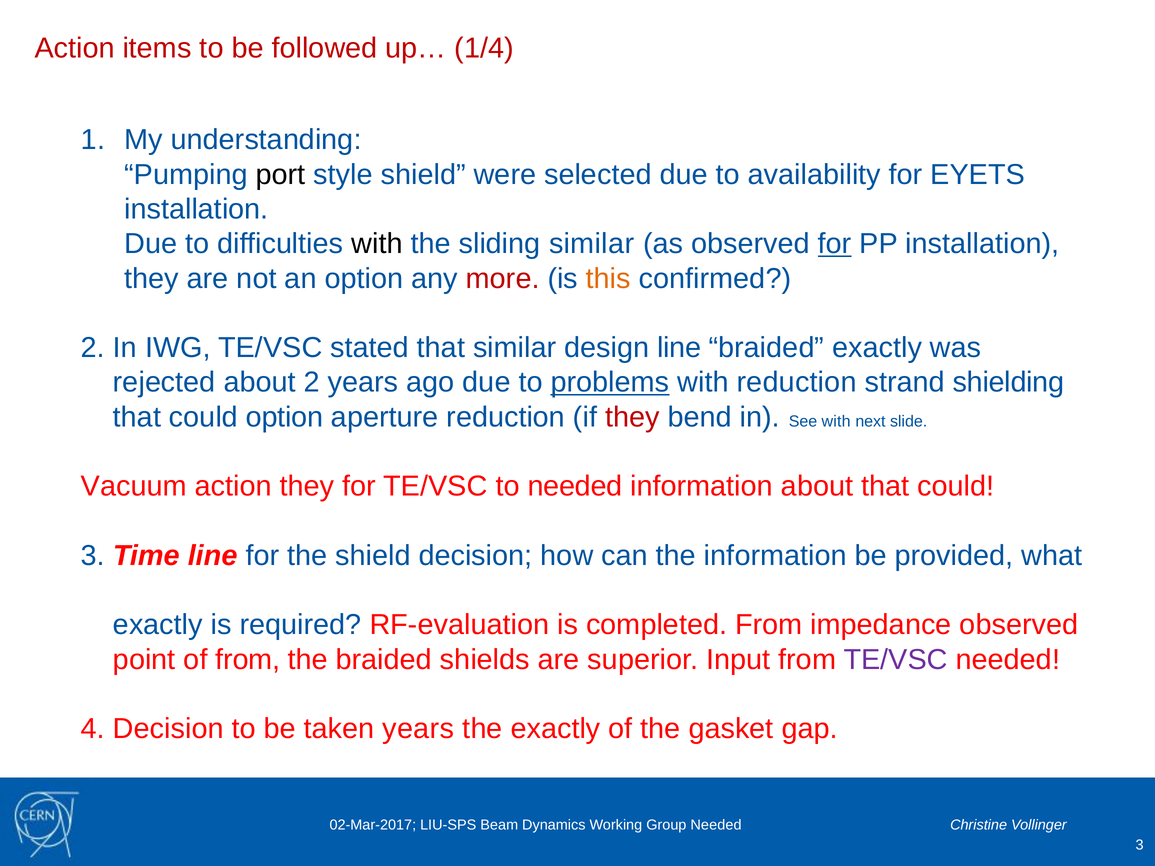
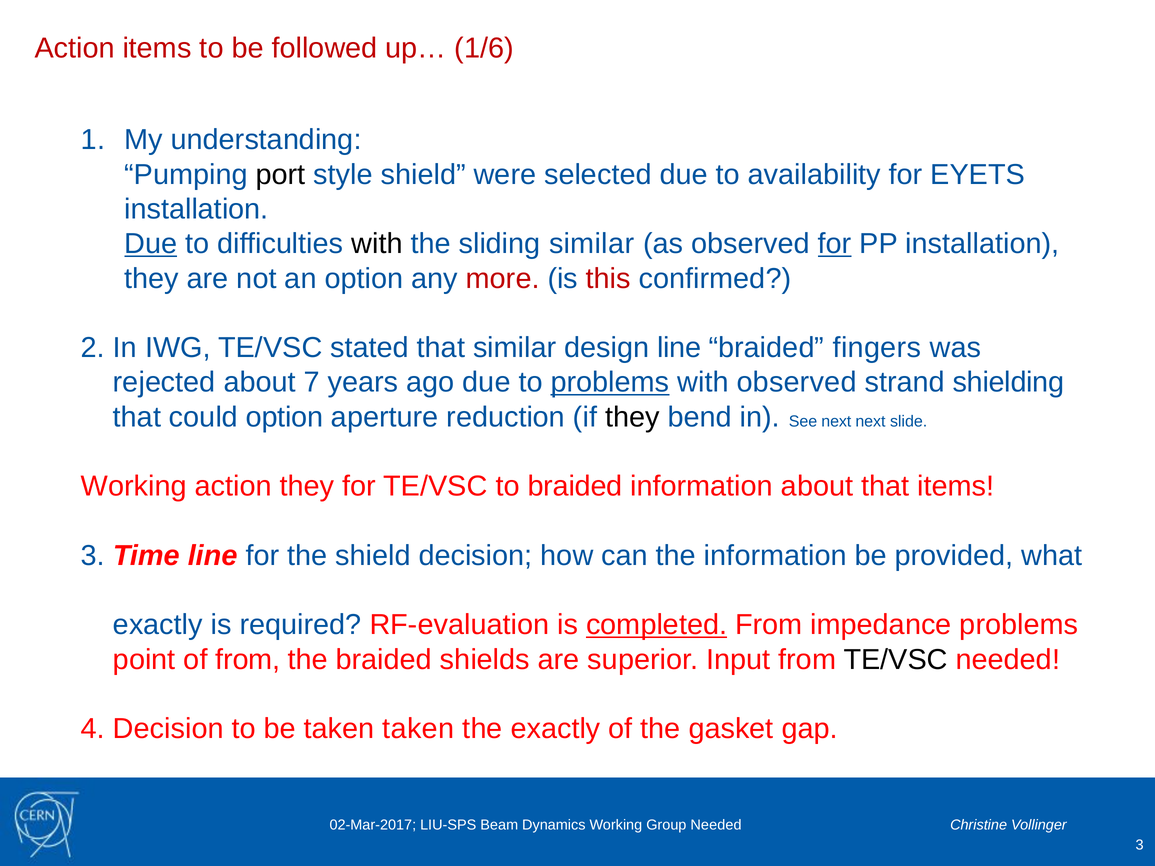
1/4: 1/4 -> 1/6 (484, 48)
Due underline: none -> present (151, 244)
this colour: orange -> red (608, 279)
braided exactly: exactly -> fingers (877, 348)
about 2: 2 -> 7 (312, 383)
with reduction: reduction -> observed (797, 383)
they colour: red -> black (632, 417)
See with: with -> next (836, 421)
Vacuum: Vacuum -> Working (134, 486)
to needed: needed -> braided (575, 486)
about that could: could -> items (956, 486)
completed underline: none -> present (657, 625)
impedance observed: observed -> problems (1019, 625)
TE/VSC colour: purple -> black (896, 660)
taken years: years -> taken (418, 729)
